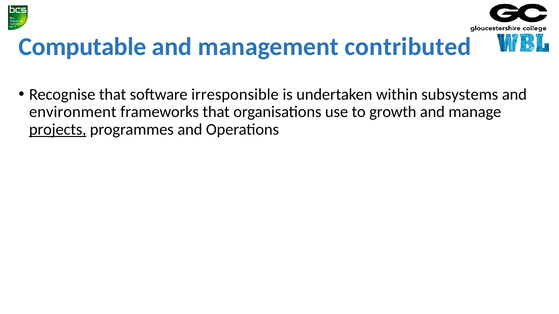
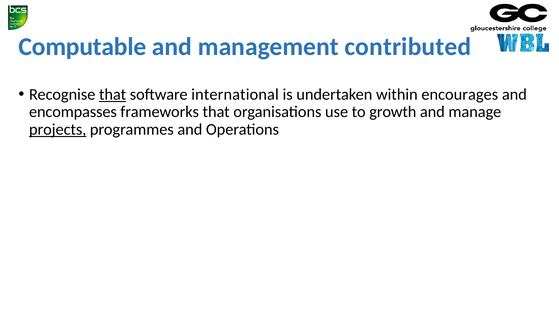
that underline: none -> present (113, 94)
irresponsible: irresponsible -> international (235, 94)
subsystems: subsystems -> encourages (460, 94)
environment: environment -> encompasses (73, 112)
